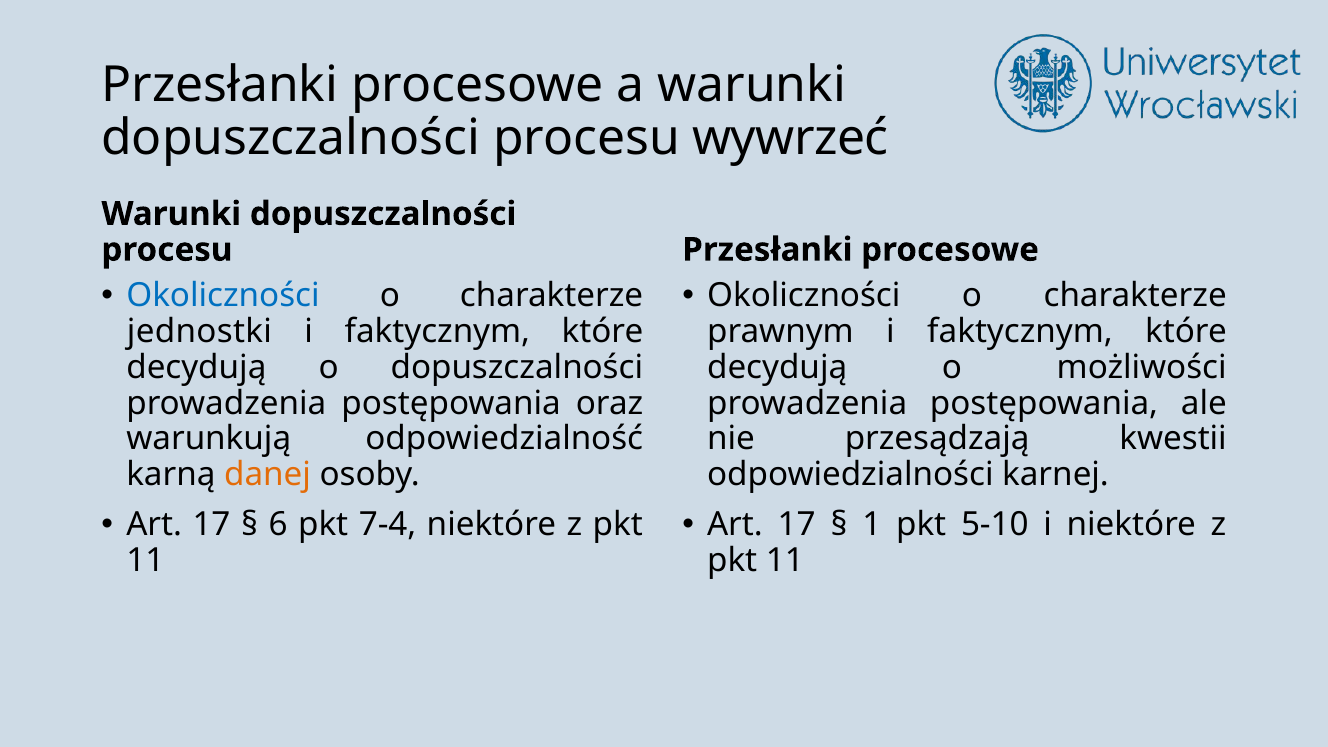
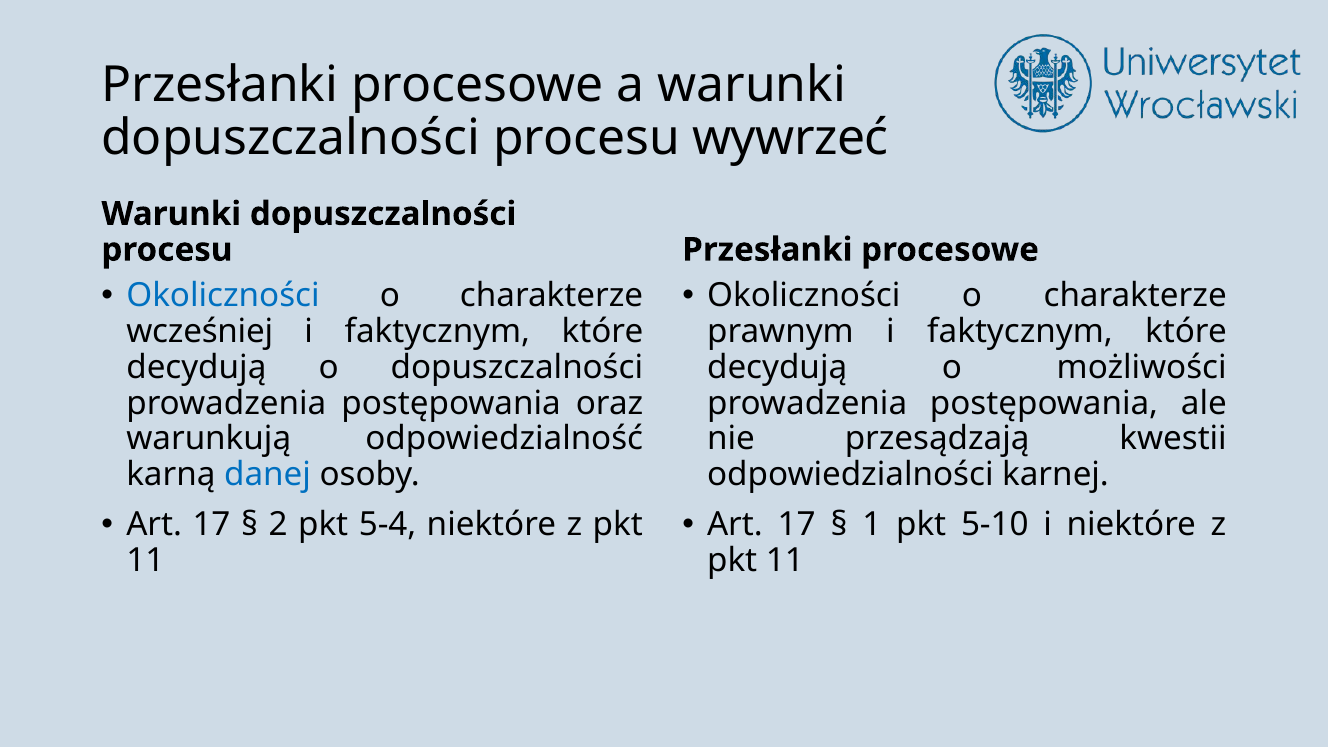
jednostki: jednostki -> wcześniej (200, 331)
danej colour: orange -> blue (268, 475)
6: 6 -> 2 (278, 524)
7-4: 7-4 -> 5-4 (388, 524)
